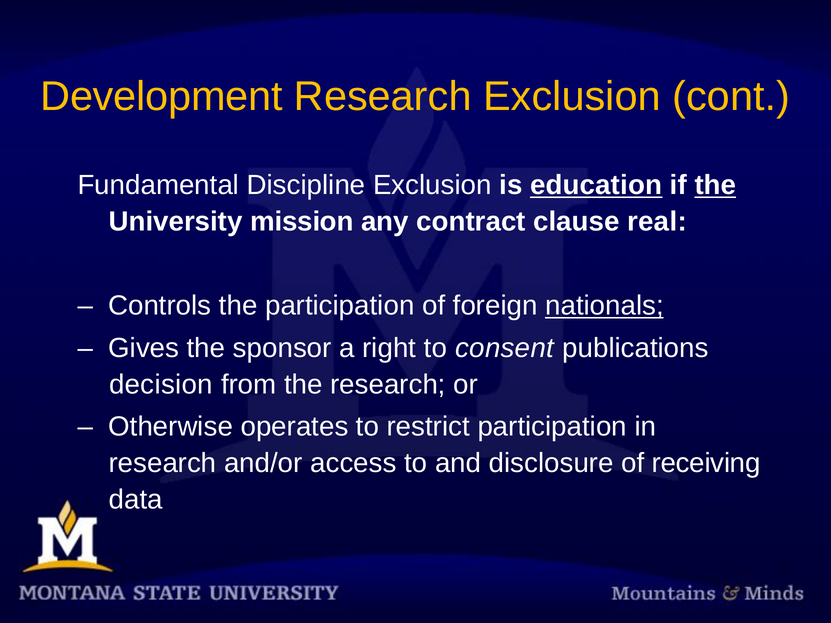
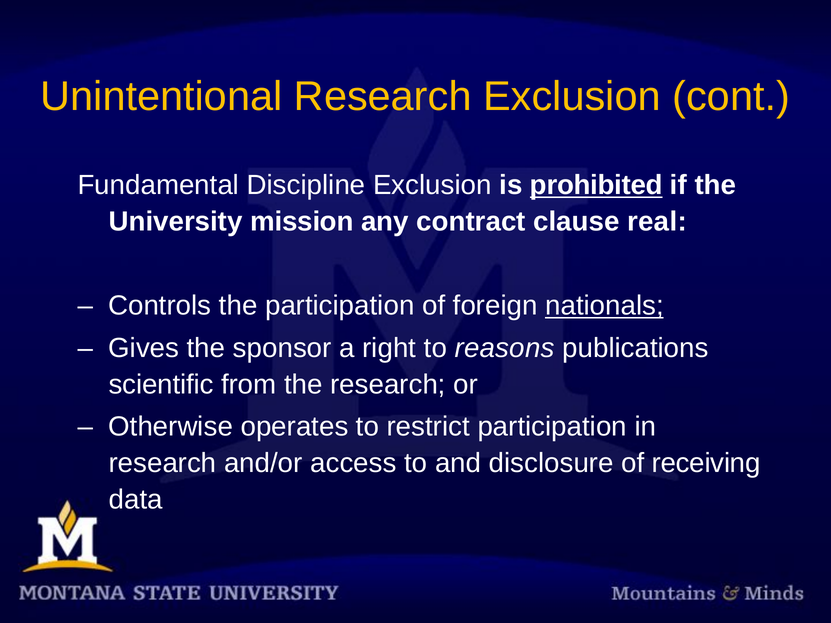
Development: Development -> Unintentional (161, 96)
education: education -> prohibited (596, 185)
the underline: present -> none (715, 185)
consent: consent -> reasons (505, 348)
decision: decision -> scientific (161, 385)
